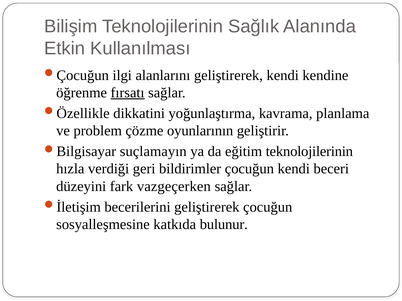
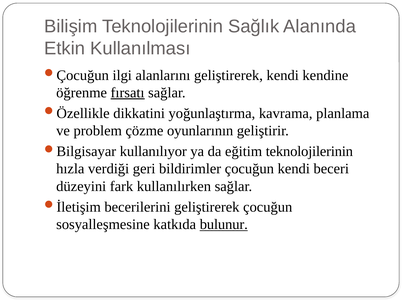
suçlamayın: suçlamayın -> kullanılıyor (153, 152)
vazgeçerken: vazgeçerken -> kullanılırken (174, 187)
bulunur underline: none -> present (224, 225)
